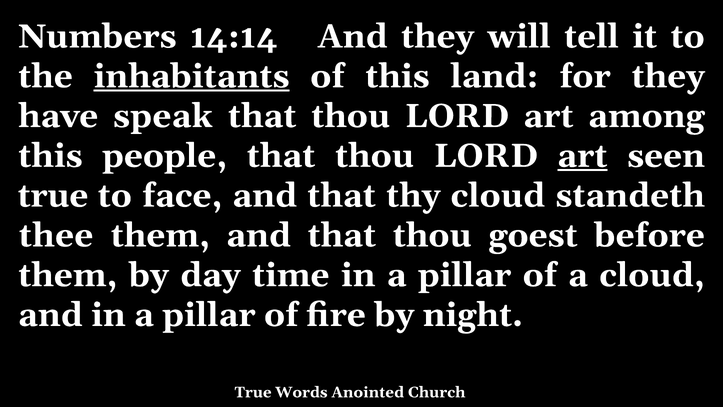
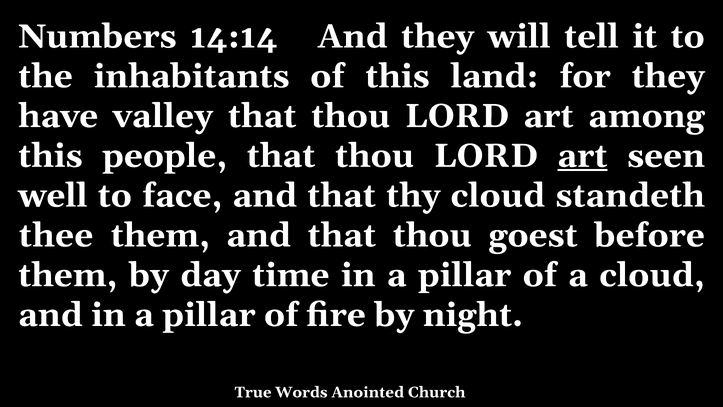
inhabitants underline: present -> none (192, 76)
speak: speak -> valley (163, 116)
true: true -> well (53, 196)
